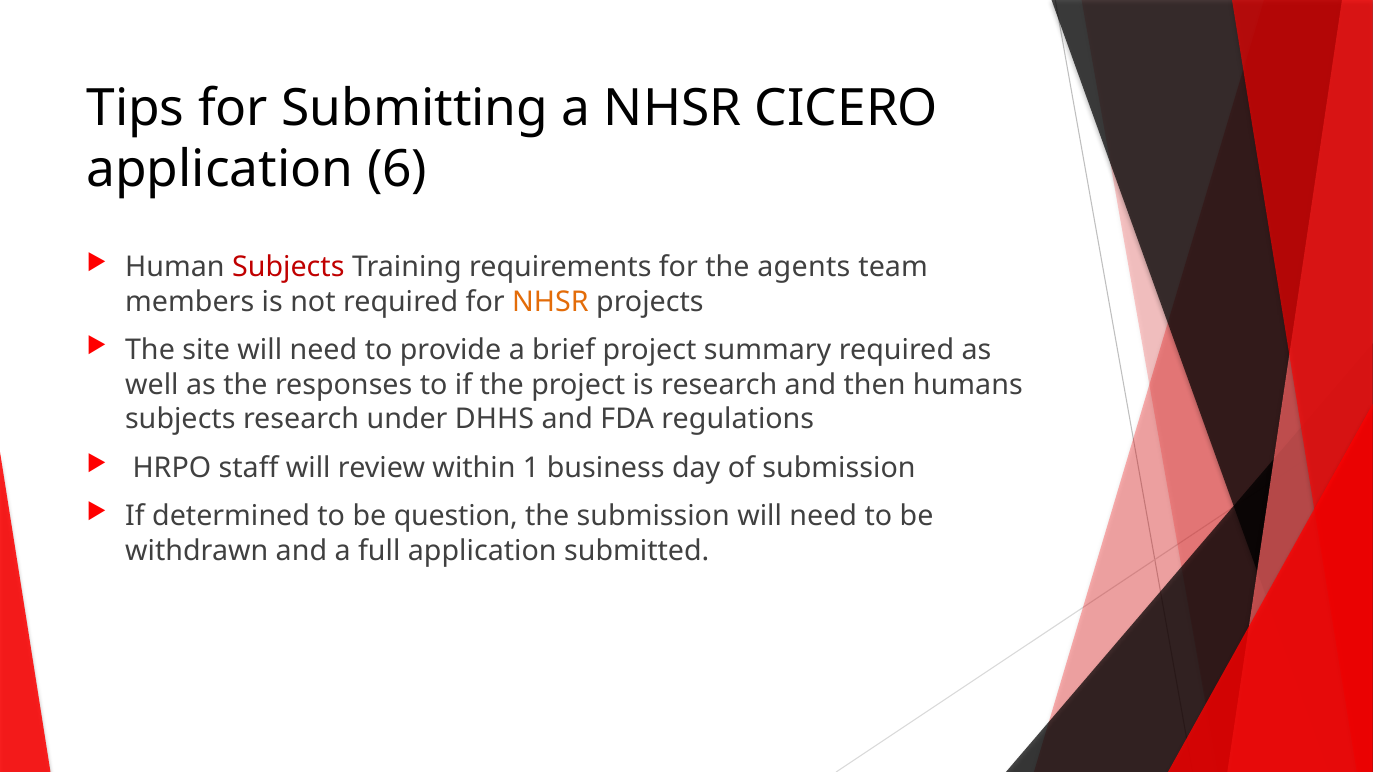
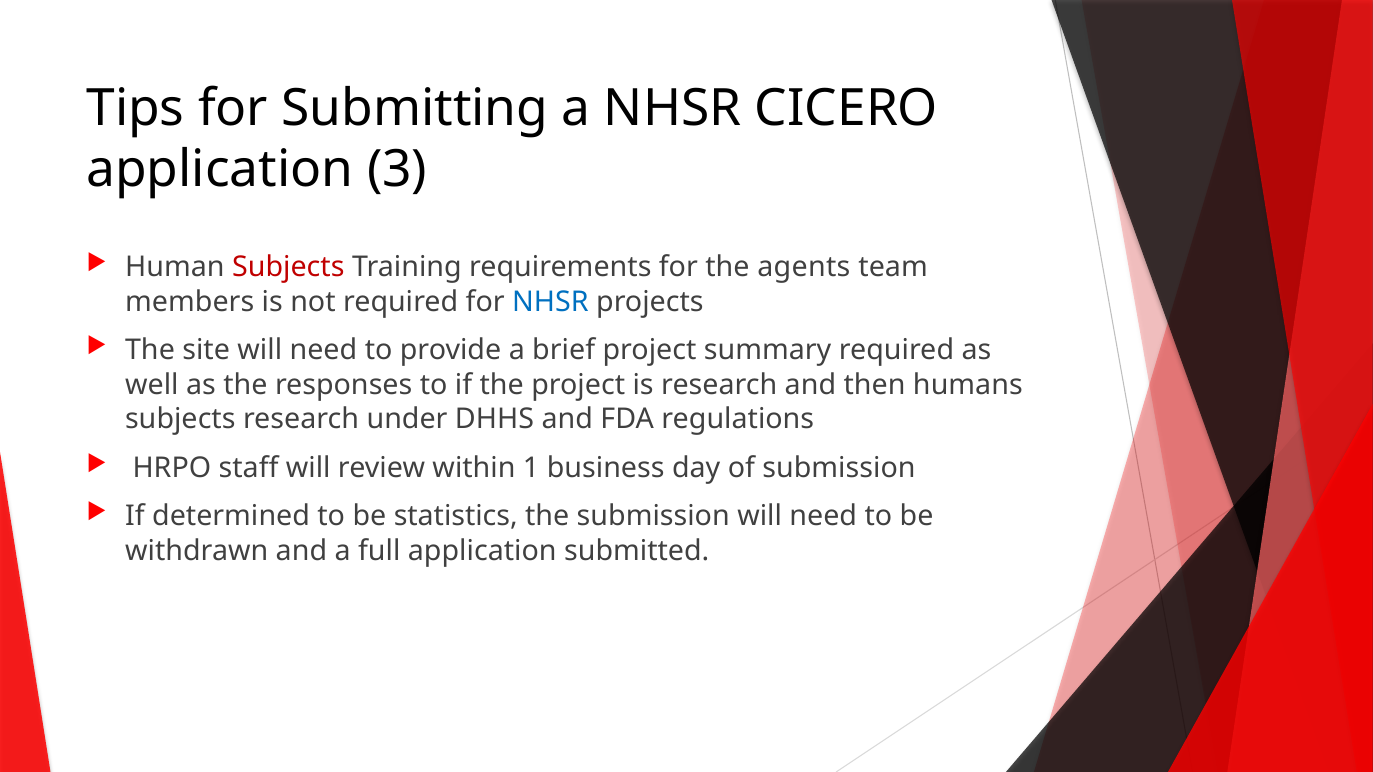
6: 6 -> 3 (397, 170)
NHSR colour: orange -> blue (550, 302)
question: question -> statistics (456, 517)
